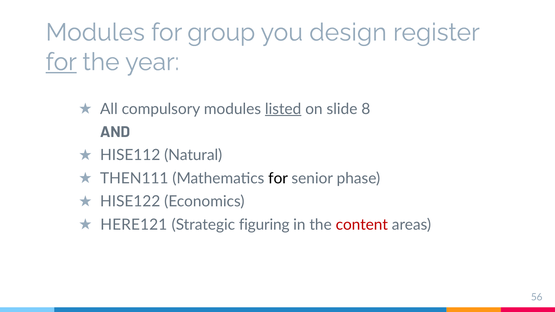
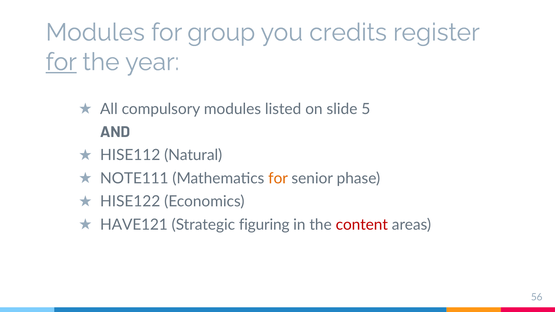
design: design -> credits (348, 32)
listed underline: present -> none (283, 109)
8: 8 -> 5 (366, 109)
THEN111: THEN111 -> NOTE111 (134, 178)
for colour: black -> orange (278, 178)
HERE121: HERE121 -> HAVE121 (134, 225)
